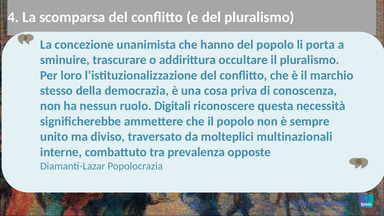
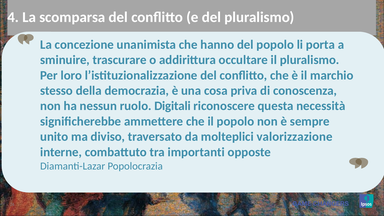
multinazionali: multinazionali -> valorizzazione (295, 137)
prevalenza: prevalenza -> importanti (196, 152)
